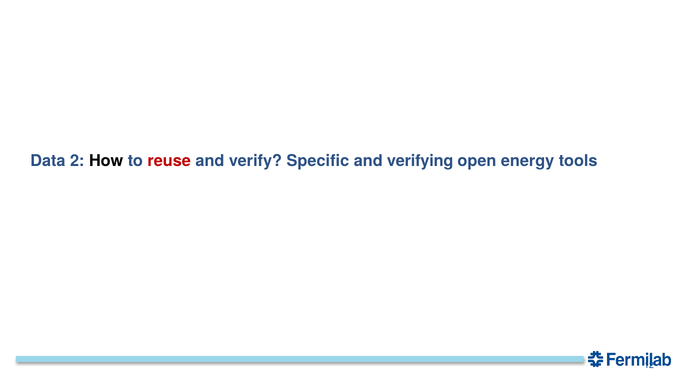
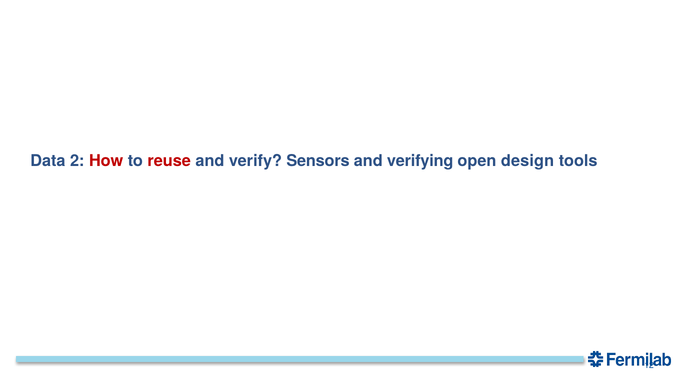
How colour: black -> red (106, 161)
Specific: Specific -> Sensors (318, 161)
energy: energy -> design (528, 161)
